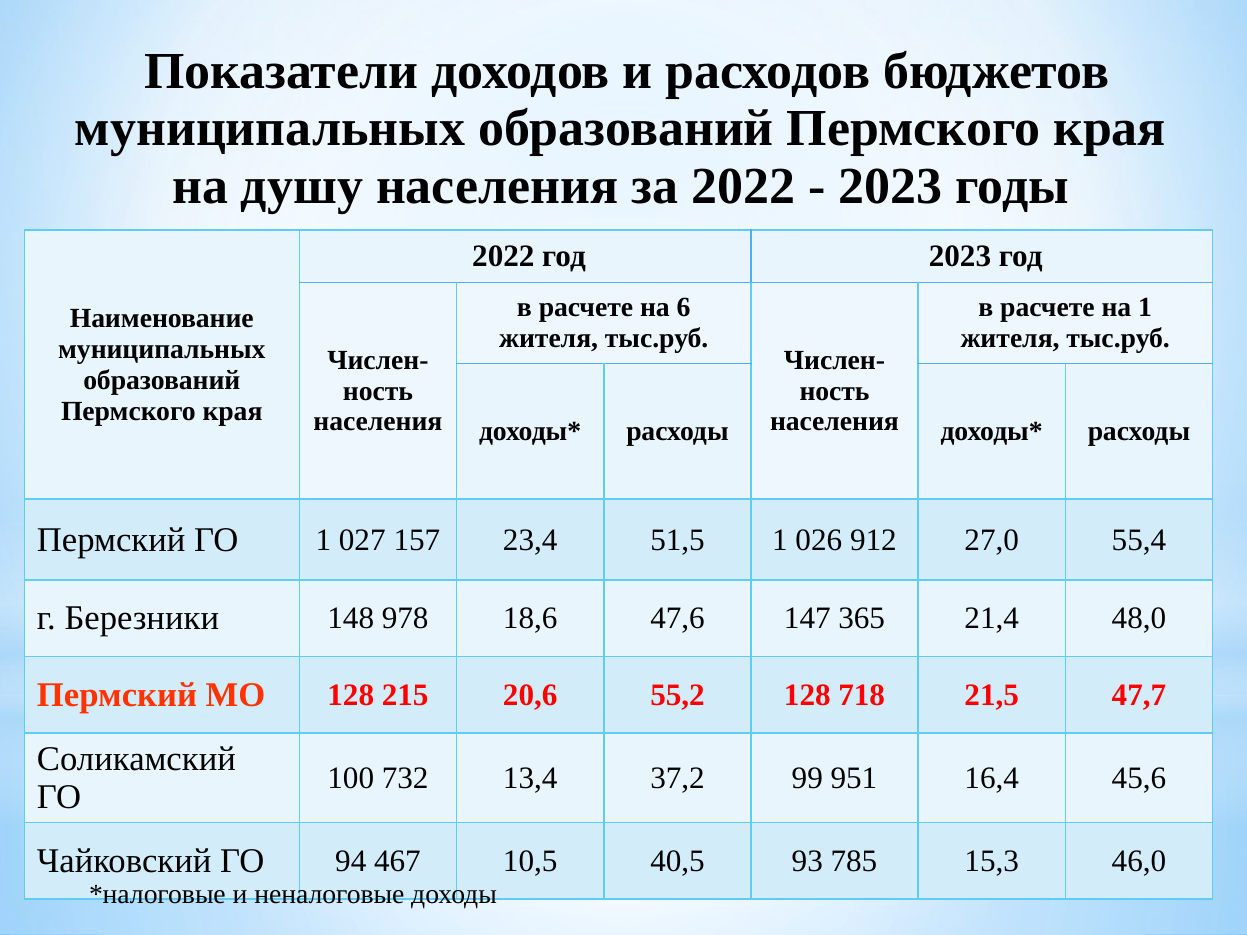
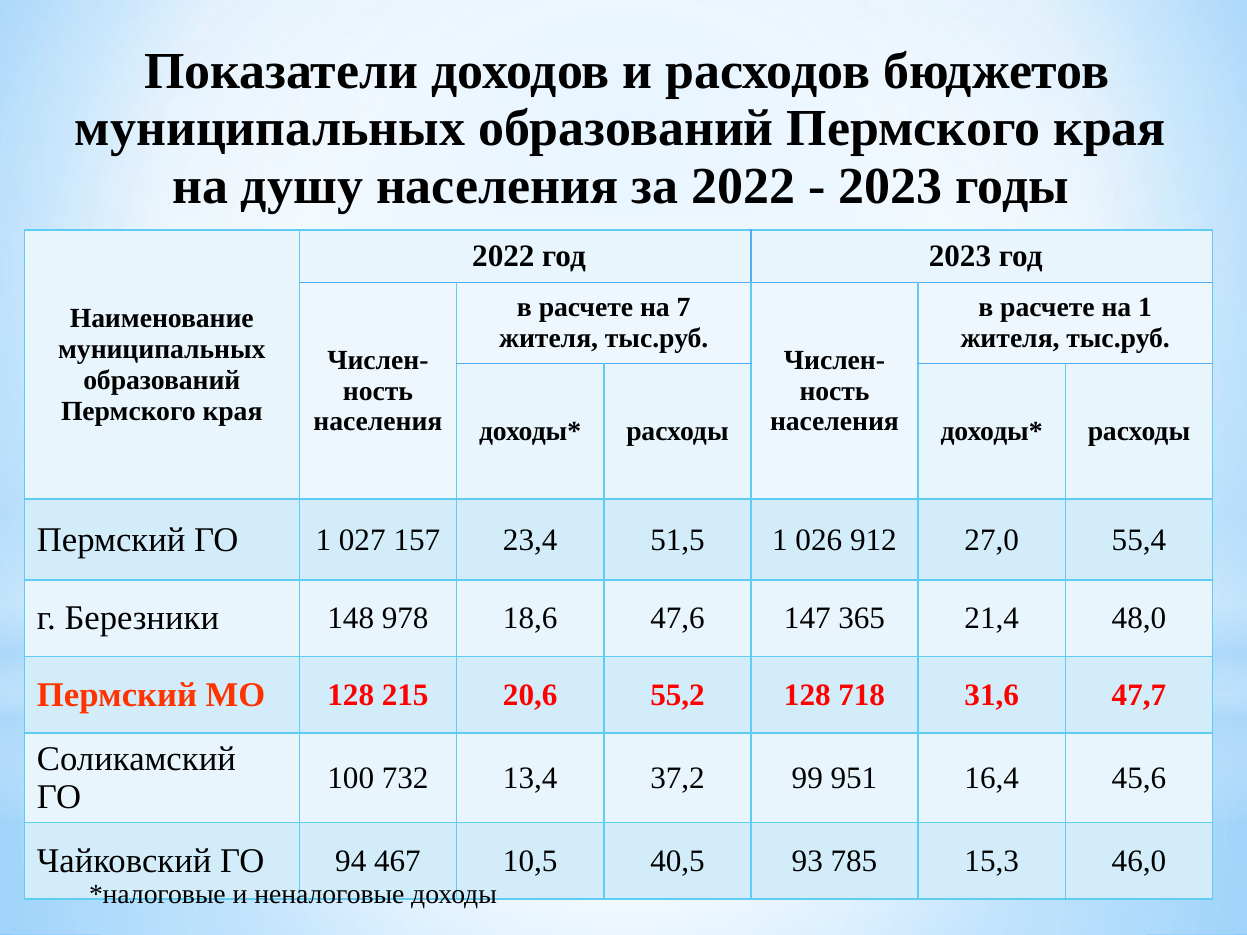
6: 6 -> 7 (683, 308)
21,5: 21,5 -> 31,6 (992, 695)
